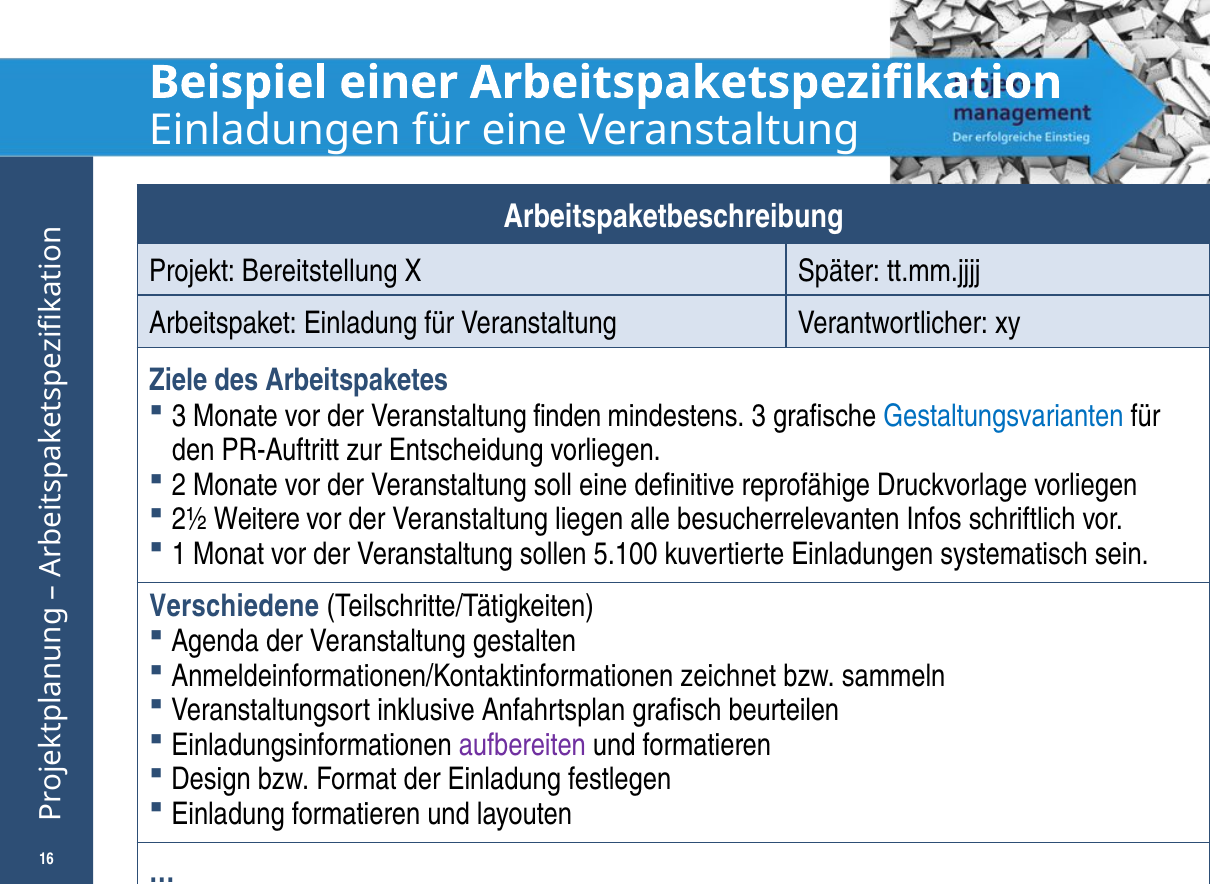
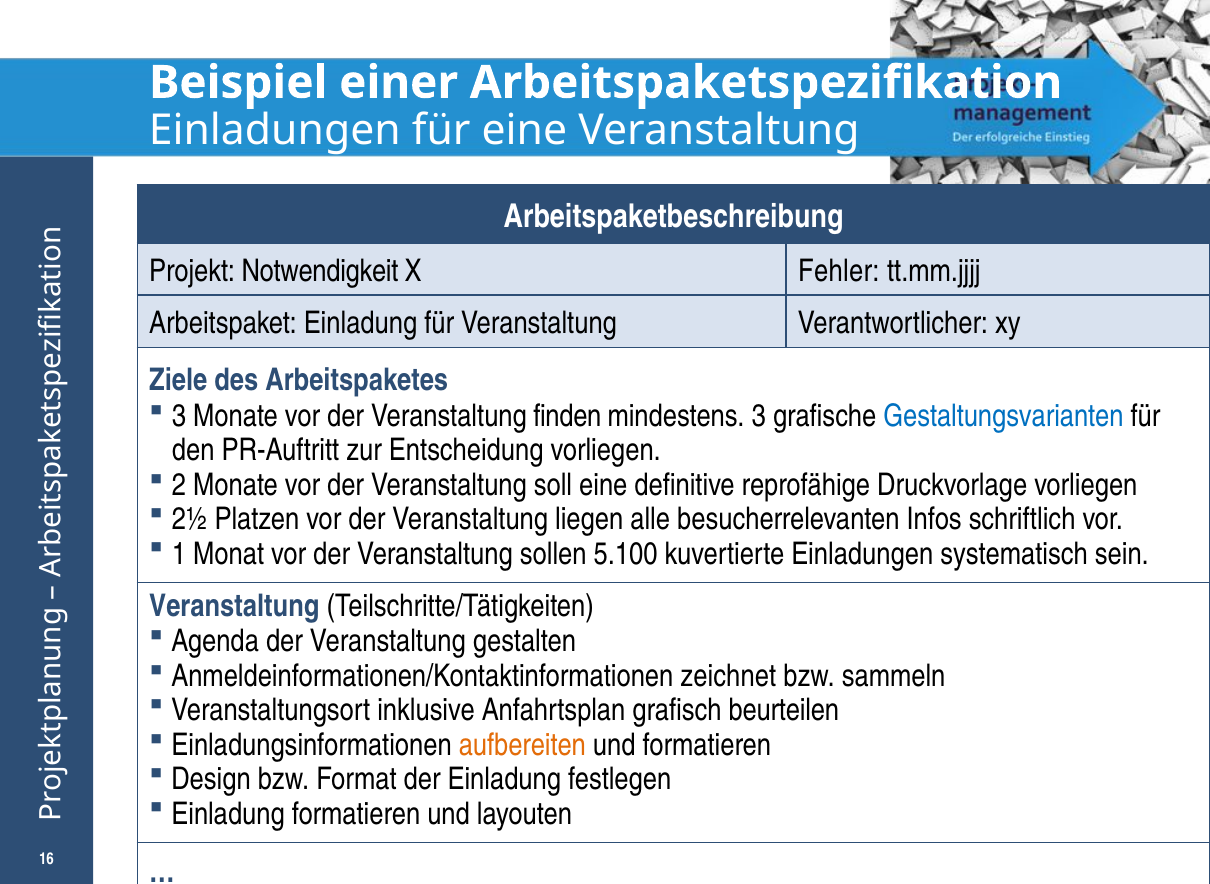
Bereitstellung: Bereitstellung -> Notwendigkeit (320, 271)
Später: Später -> Fehler (839, 271)
Weitere: Weitere -> Platzen (257, 519)
Verschiedene: Verschiedene -> Veranstaltung (234, 606)
aufbereiten colour: purple -> orange (522, 745)
